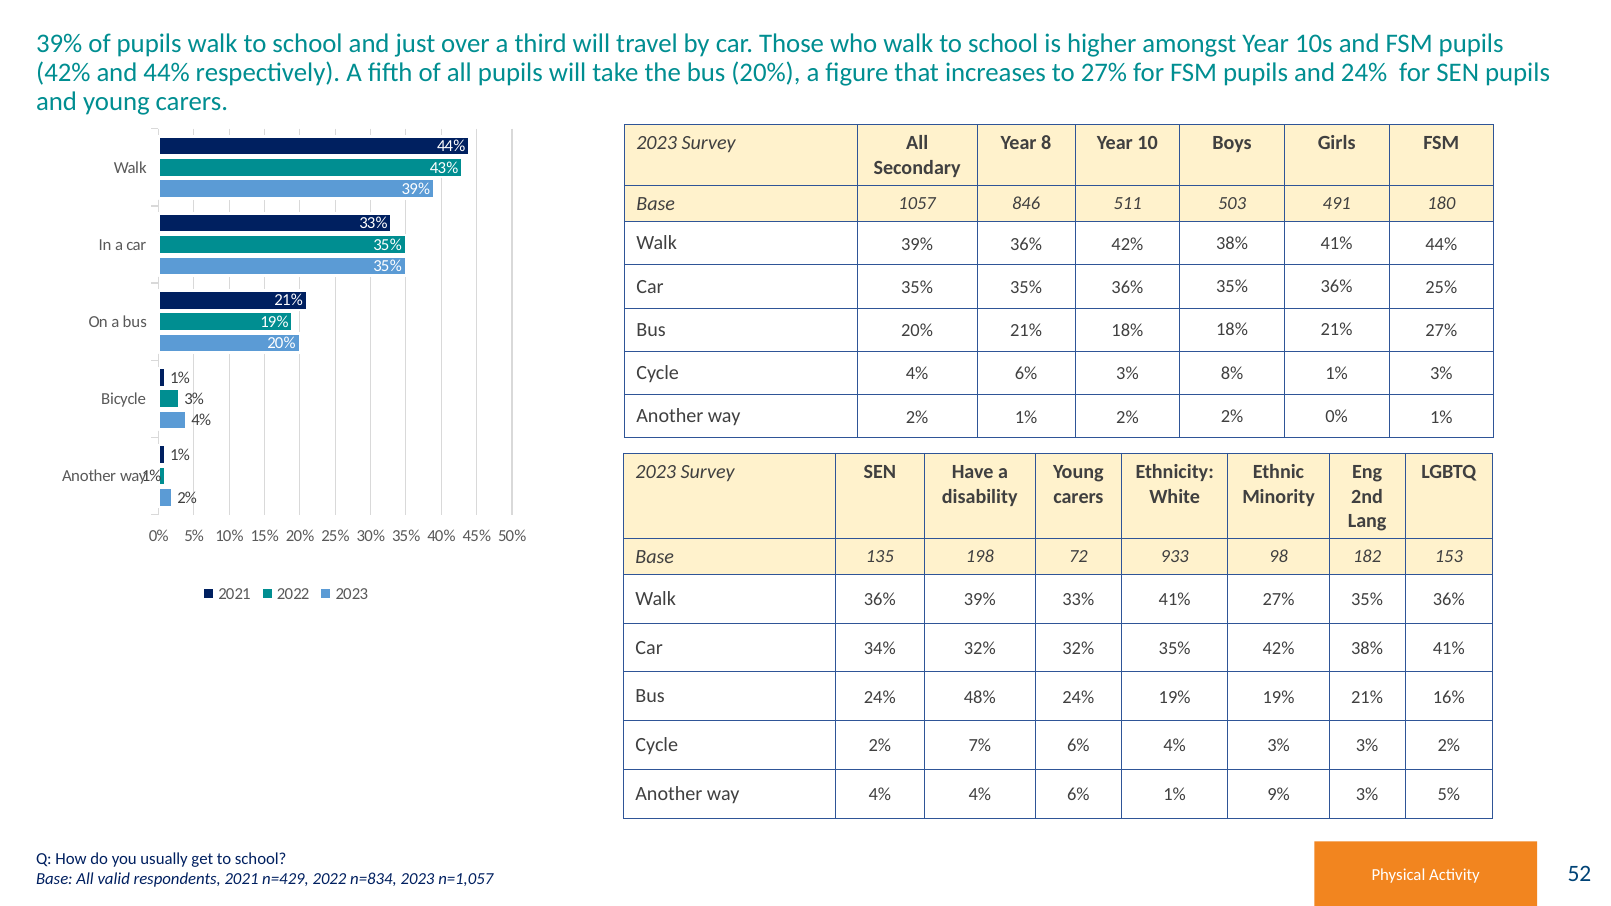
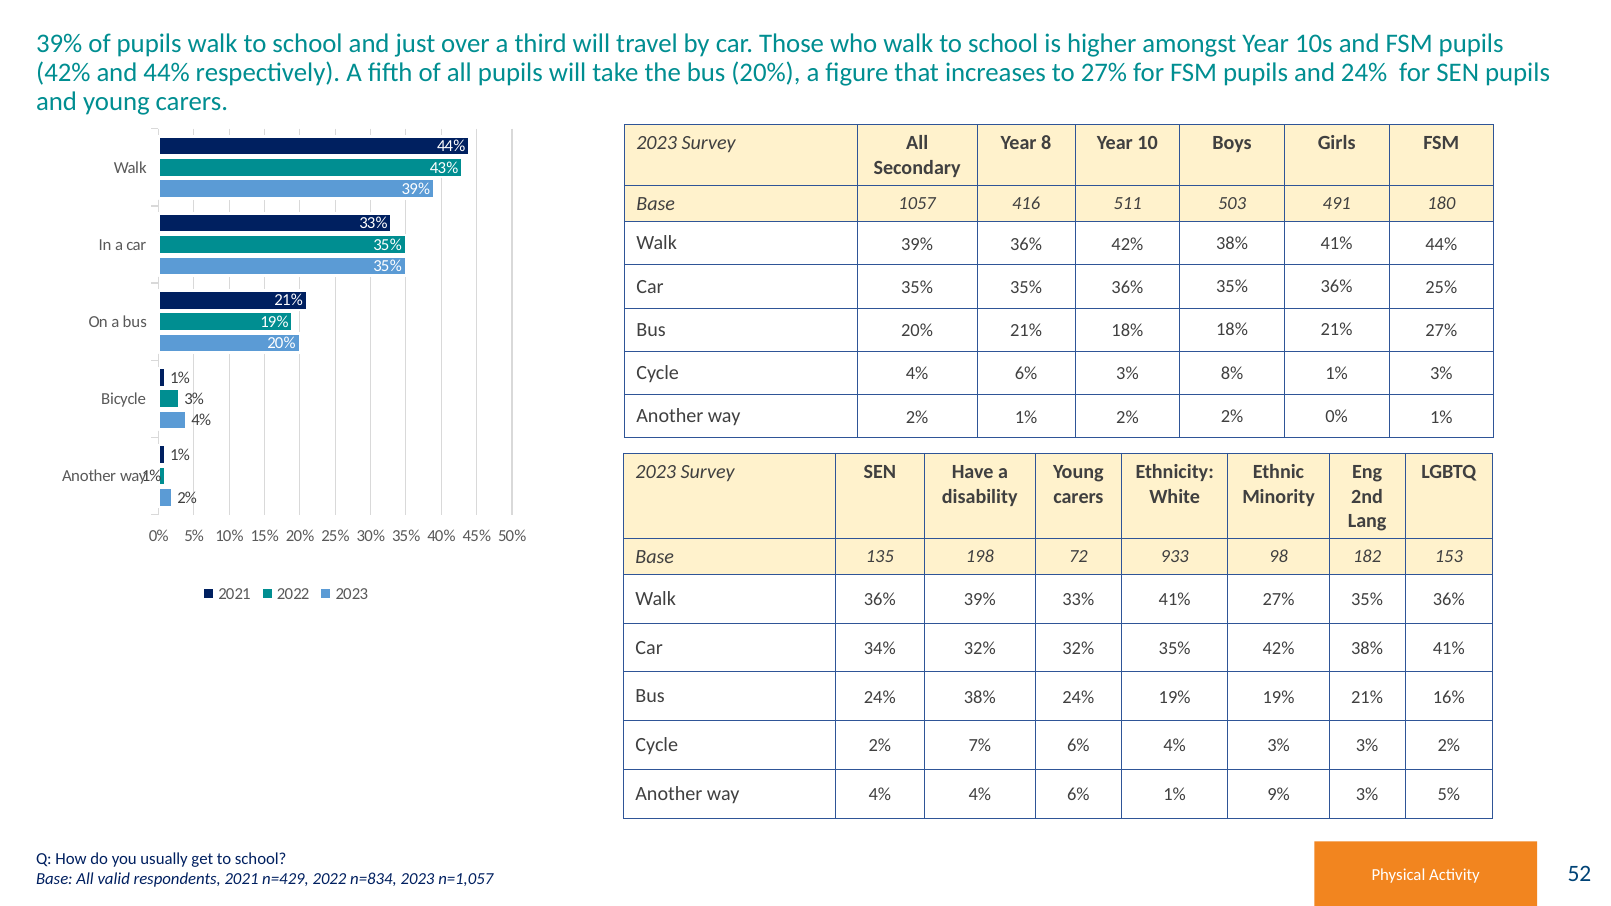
846: 846 -> 416 (1026, 204)
24% 48%: 48% -> 38% (980, 697)
